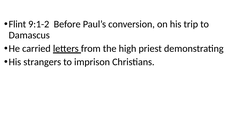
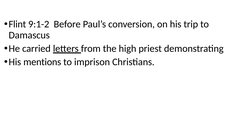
strangers: strangers -> mentions (42, 62)
